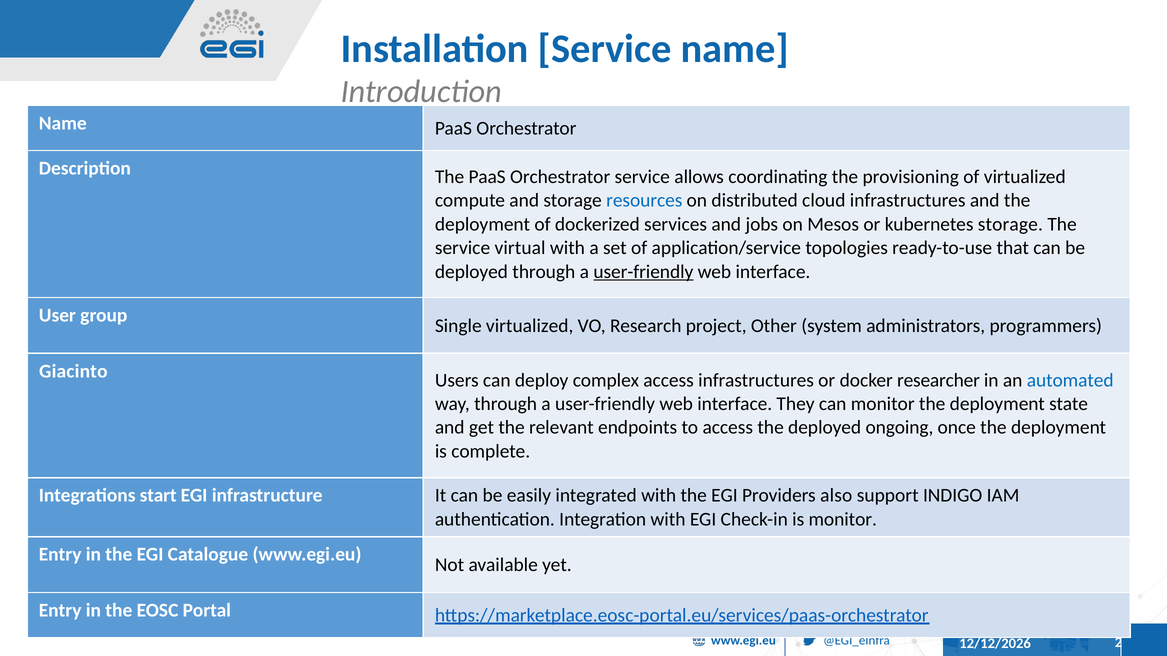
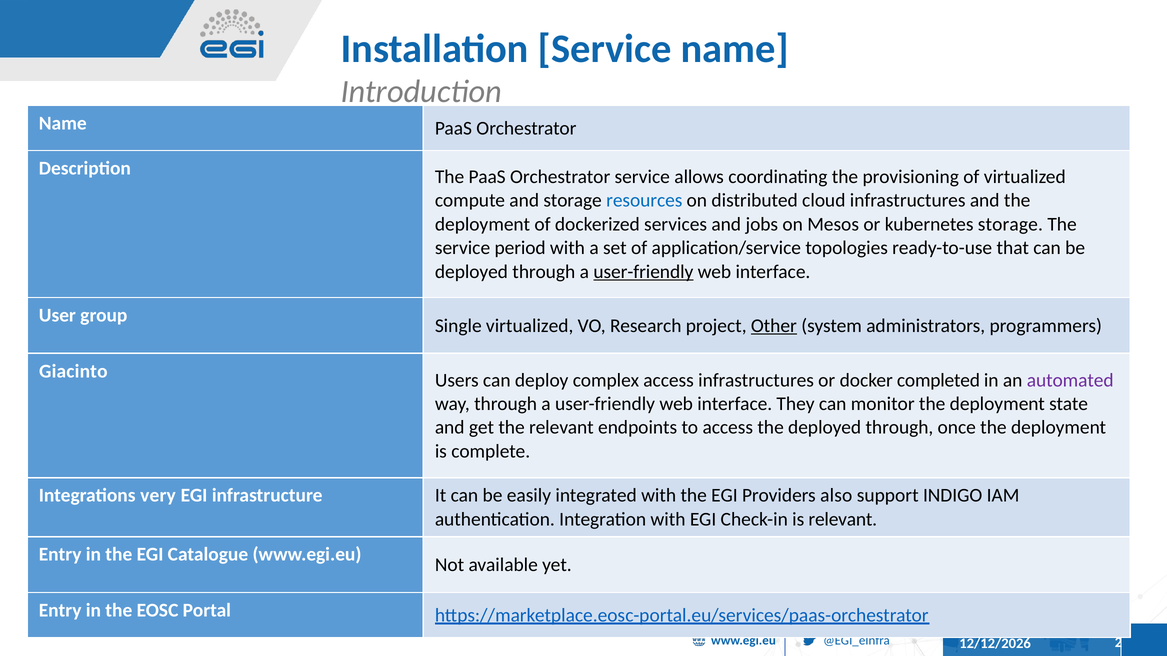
virtual: virtual -> period (520, 248)
Other underline: none -> present (774, 326)
researcher: researcher -> completed (939, 380)
automated colour: blue -> purple (1070, 380)
the deployed ongoing: ongoing -> through (899, 428)
start: start -> very (158, 496)
is monitor: monitor -> relevant (843, 520)
